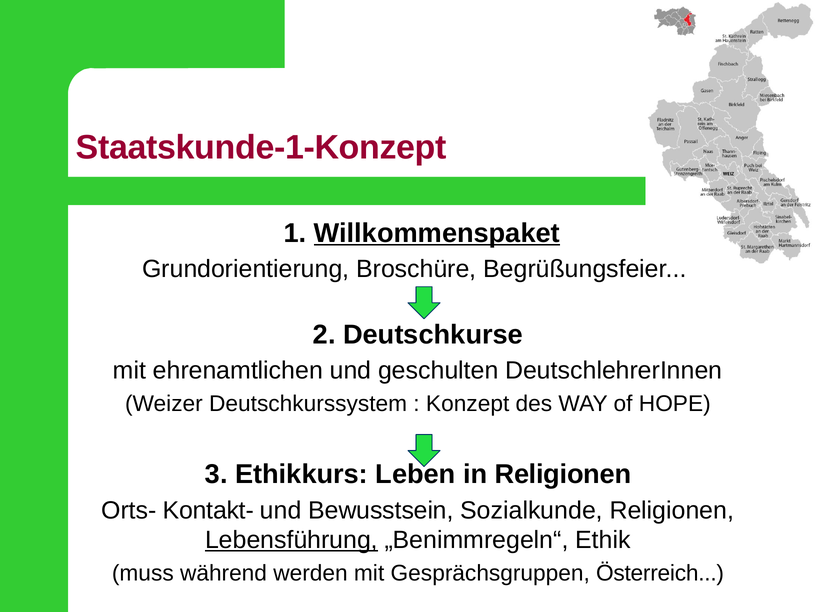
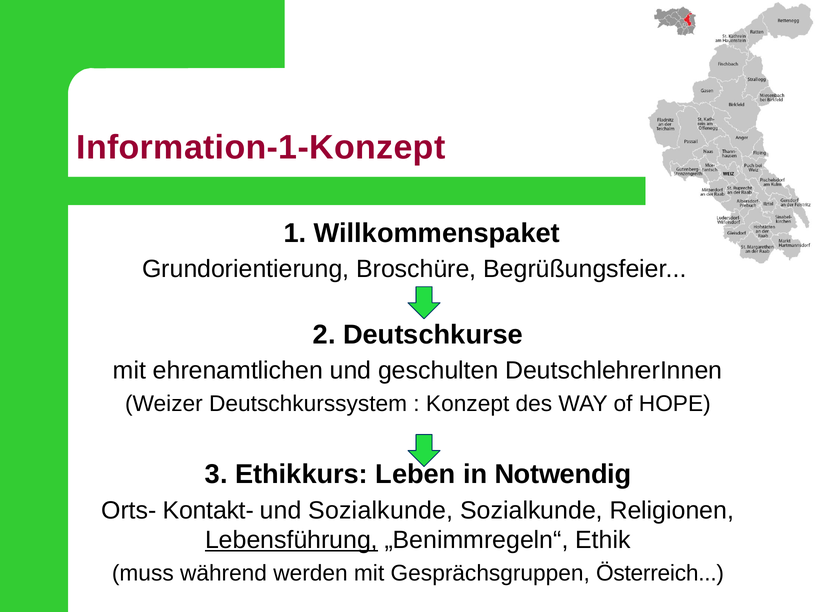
Staatskunde-1-Konzept: Staatskunde-1-Konzept -> Information-1-Konzept (261, 147)
Willkommenspaket underline: present -> none (437, 233)
in Religionen: Religionen -> Notwendig (563, 474)
und Bewusstsein: Bewusstsein -> Sozialkunde (381, 510)
